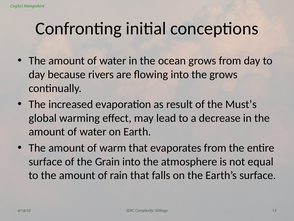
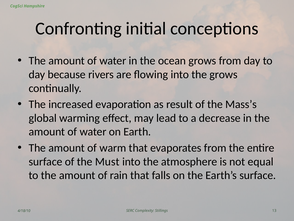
Must’s: Must’s -> Mass’s (241, 104)
Grain: Grain -> Must (107, 161)
